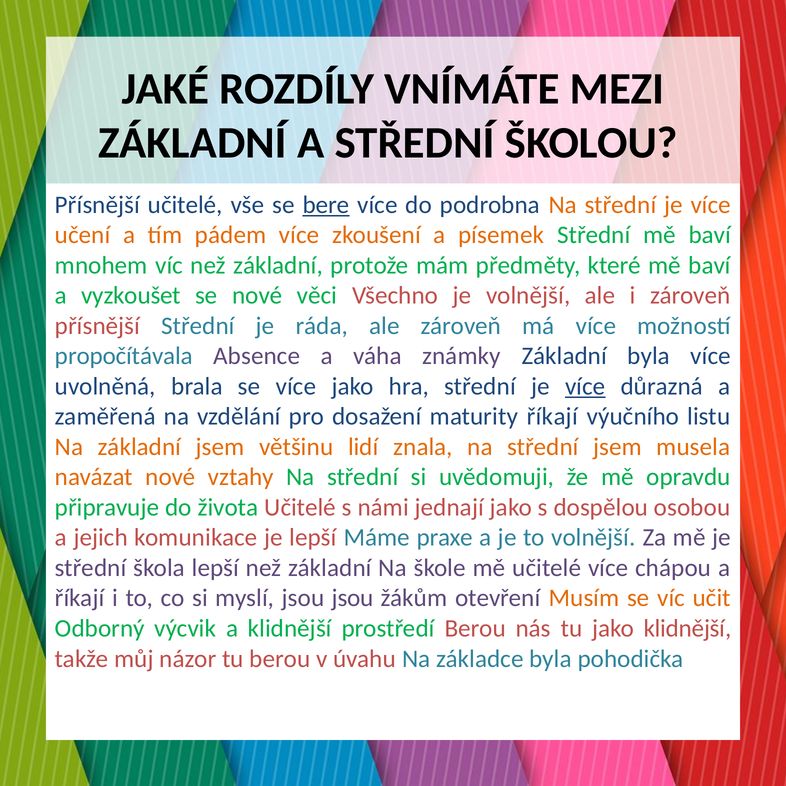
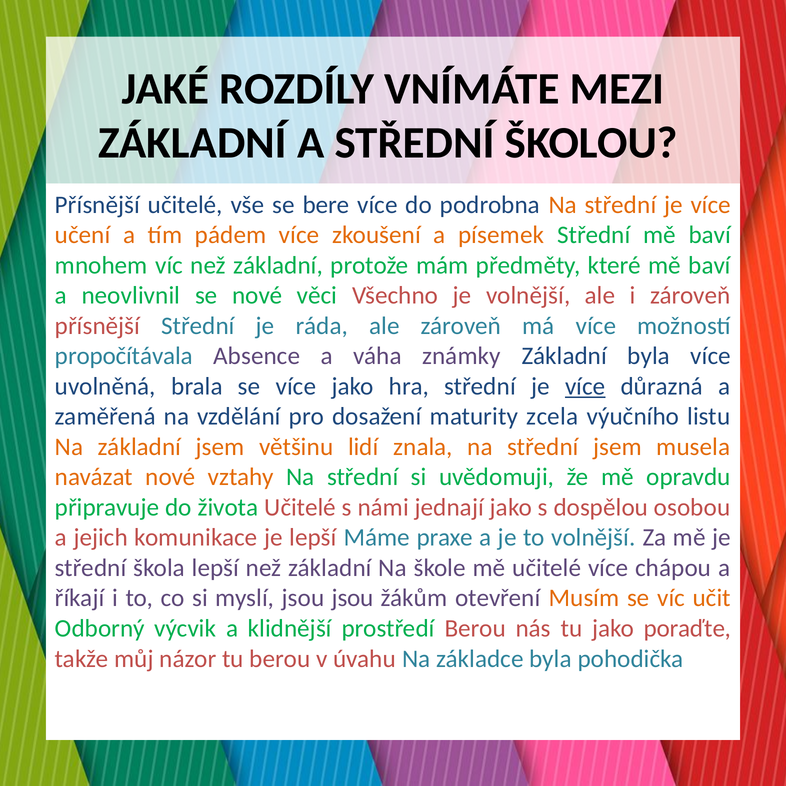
bere underline: present -> none (326, 205)
vyzkoušet: vyzkoušet -> neovlivnil (131, 296)
maturity říkají: říkají -> zcela (552, 417)
jako klidnější: klidnější -> poraďte (687, 628)
